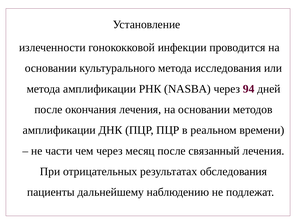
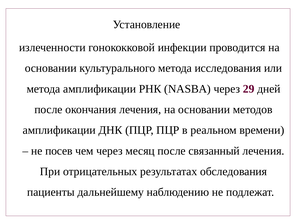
94: 94 -> 29 (249, 89)
части: части -> посев (59, 151)
